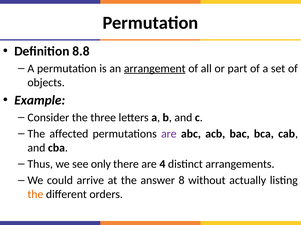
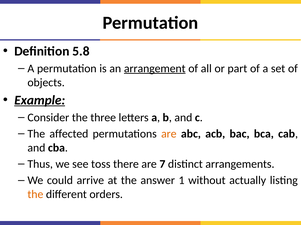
8.8: 8.8 -> 5.8 (81, 51)
Example underline: none -> present (40, 101)
are colour: purple -> orange (169, 134)
only: only -> toss (101, 165)
4: 4 -> 7 (162, 165)
8: 8 -> 1 (182, 181)
